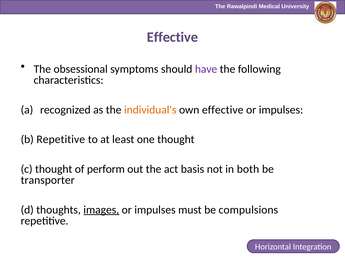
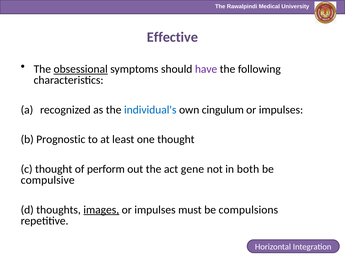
obsessional underline: none -> present (81, 69)
individual's colour: orange -> blue (150, 110)
own effective: effective -> cingulum (223, 110)
b Repetitive: Repetitive -> Prognostic (61, 140)
basis: basis -> gene (192, 170)
transporter: transporter -> compulsive (48, 181)
